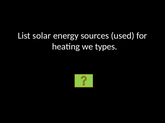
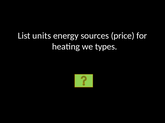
solar: solar -> units (42, 36)
used: used -> price (123, 36)
